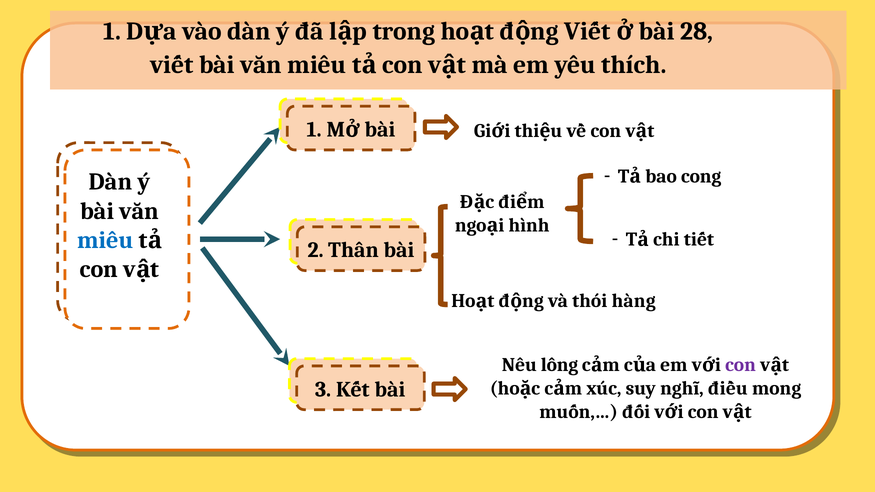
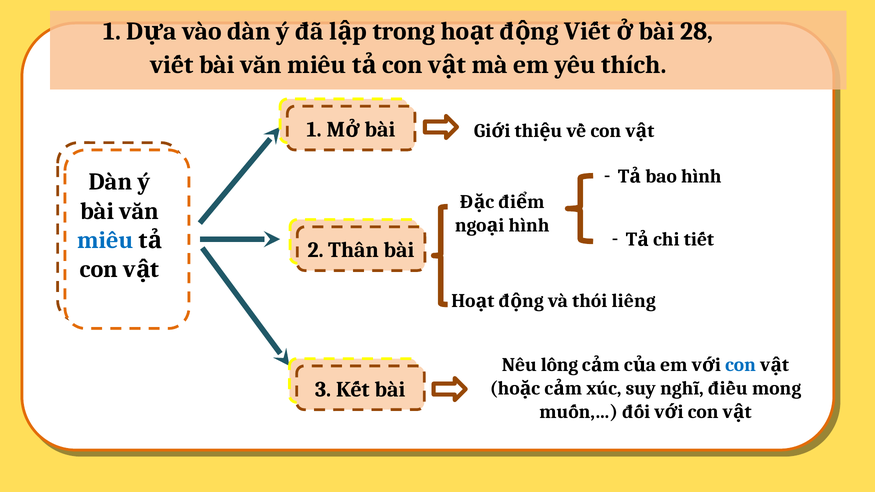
bao cong: cong -> hình (701, 176)
hàng: hàng -> liêng (634, 301)
con colour: purple -> blue (741, 365)
